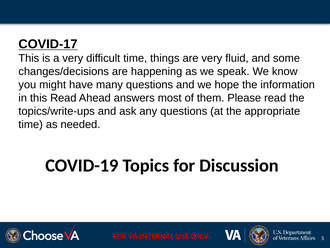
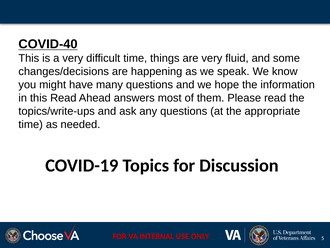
COVID-17: COVID-17 -> COVID-40 (48, 44)
